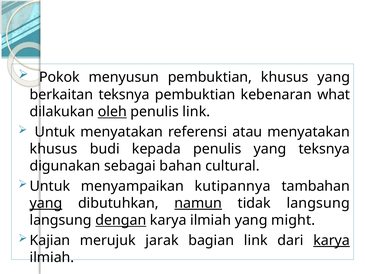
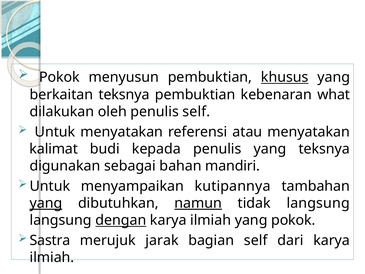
khusus underline: none -> present (285, 77)
oleh underline: present -> none (112, 112)
penulis link: link -> self (196, 112)
khusus: khusus -> kalimat (54, 149)
cultural: cultural -> mandiri (233, 166)
yang might: might -> pokok (293, 220)
Kajian: Kajian -> Sastra (50, 240)
bagian link: link -> self (256, 240)
karya underline: present -> none (332, 240)
